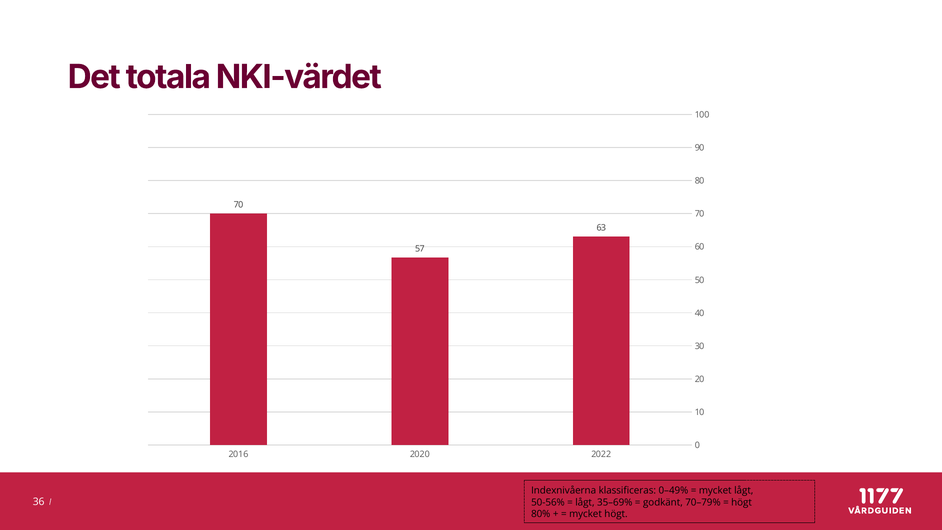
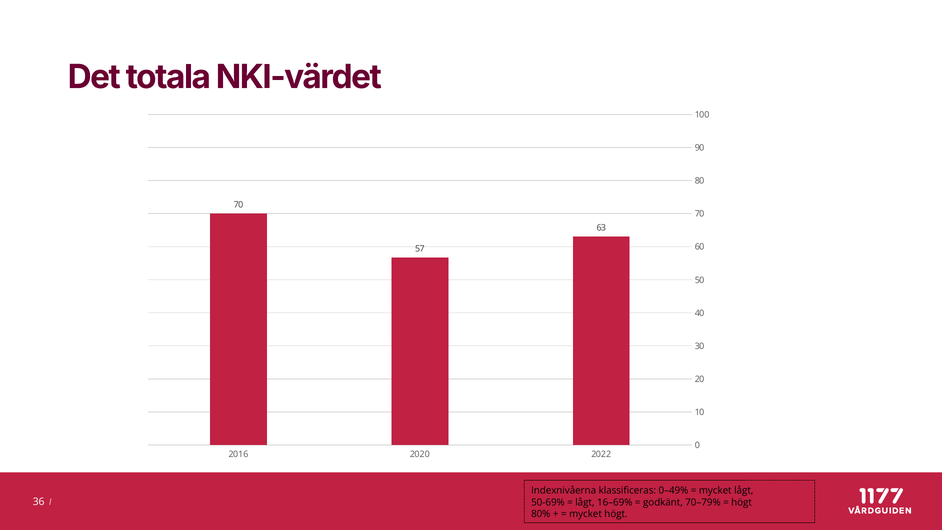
50-56%: 50-56% -> 50-69% (548, 502)
35–69%: 35–69% -> 16–69% (615, 502)
